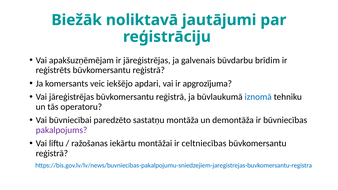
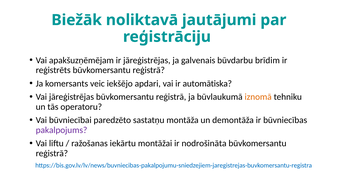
apgrozījuma: apgrozījuma -> automātiska (207, 84)
iznomā colour: blue -> orange (258, 97)
celtniecības: celtniecības -> nodrošināta (204, 144)
